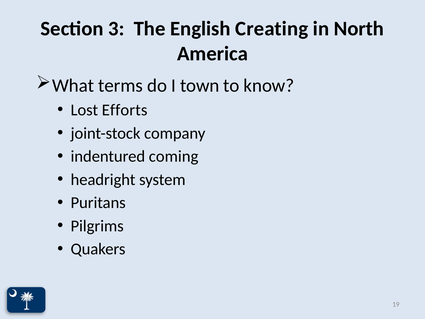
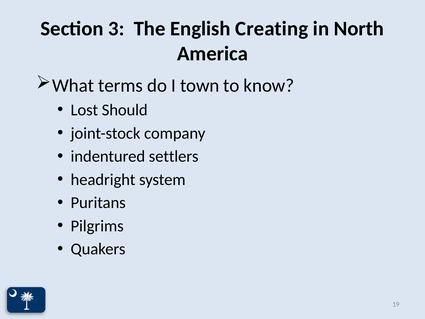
Efforts: Efforts -> Should (125, 110)
coming: coming -> settlers (174, 156)
